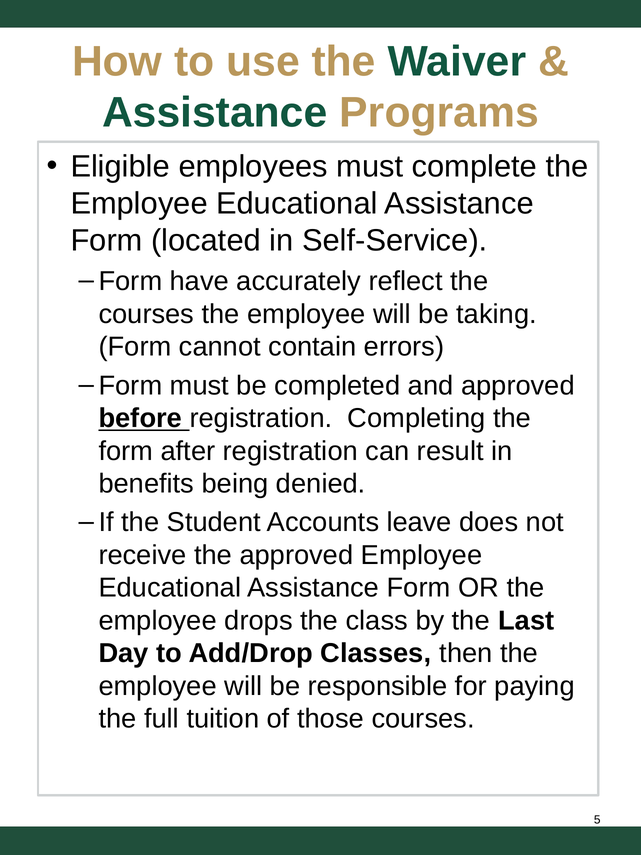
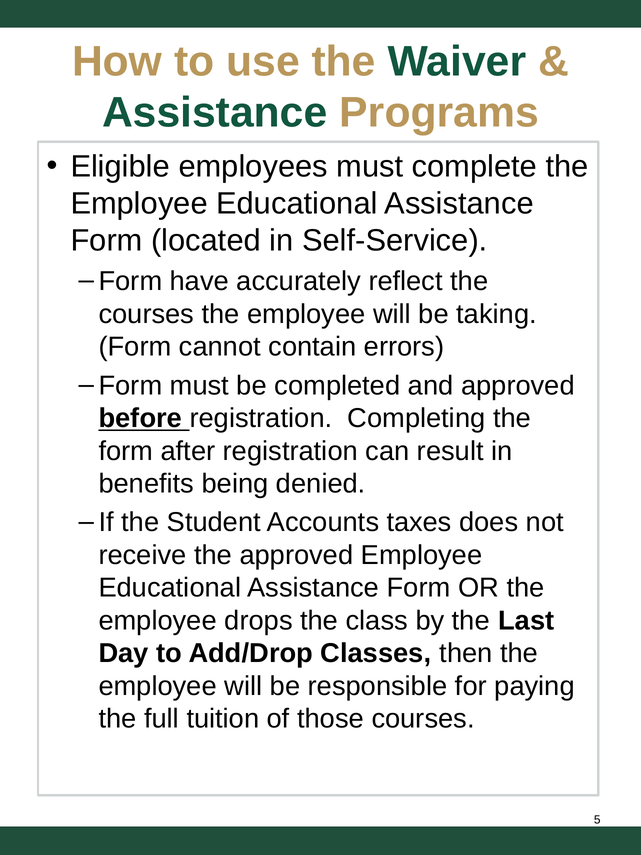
leave: leave -> taxes (419, 522)
